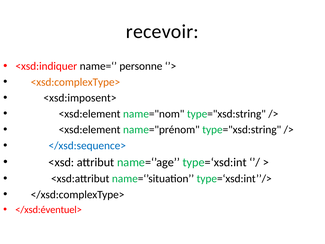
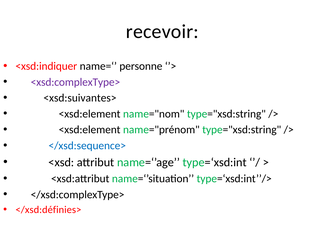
<xsd:complexType> colour: orange -> purple (75, 82)
<xsd:imposent>: <xsd:imposent> -> <xsd:suivantes> (80, 98)
</xsd:éventuel>: </xsd:éventuel> -> </xsd:définies> (48, 209)
